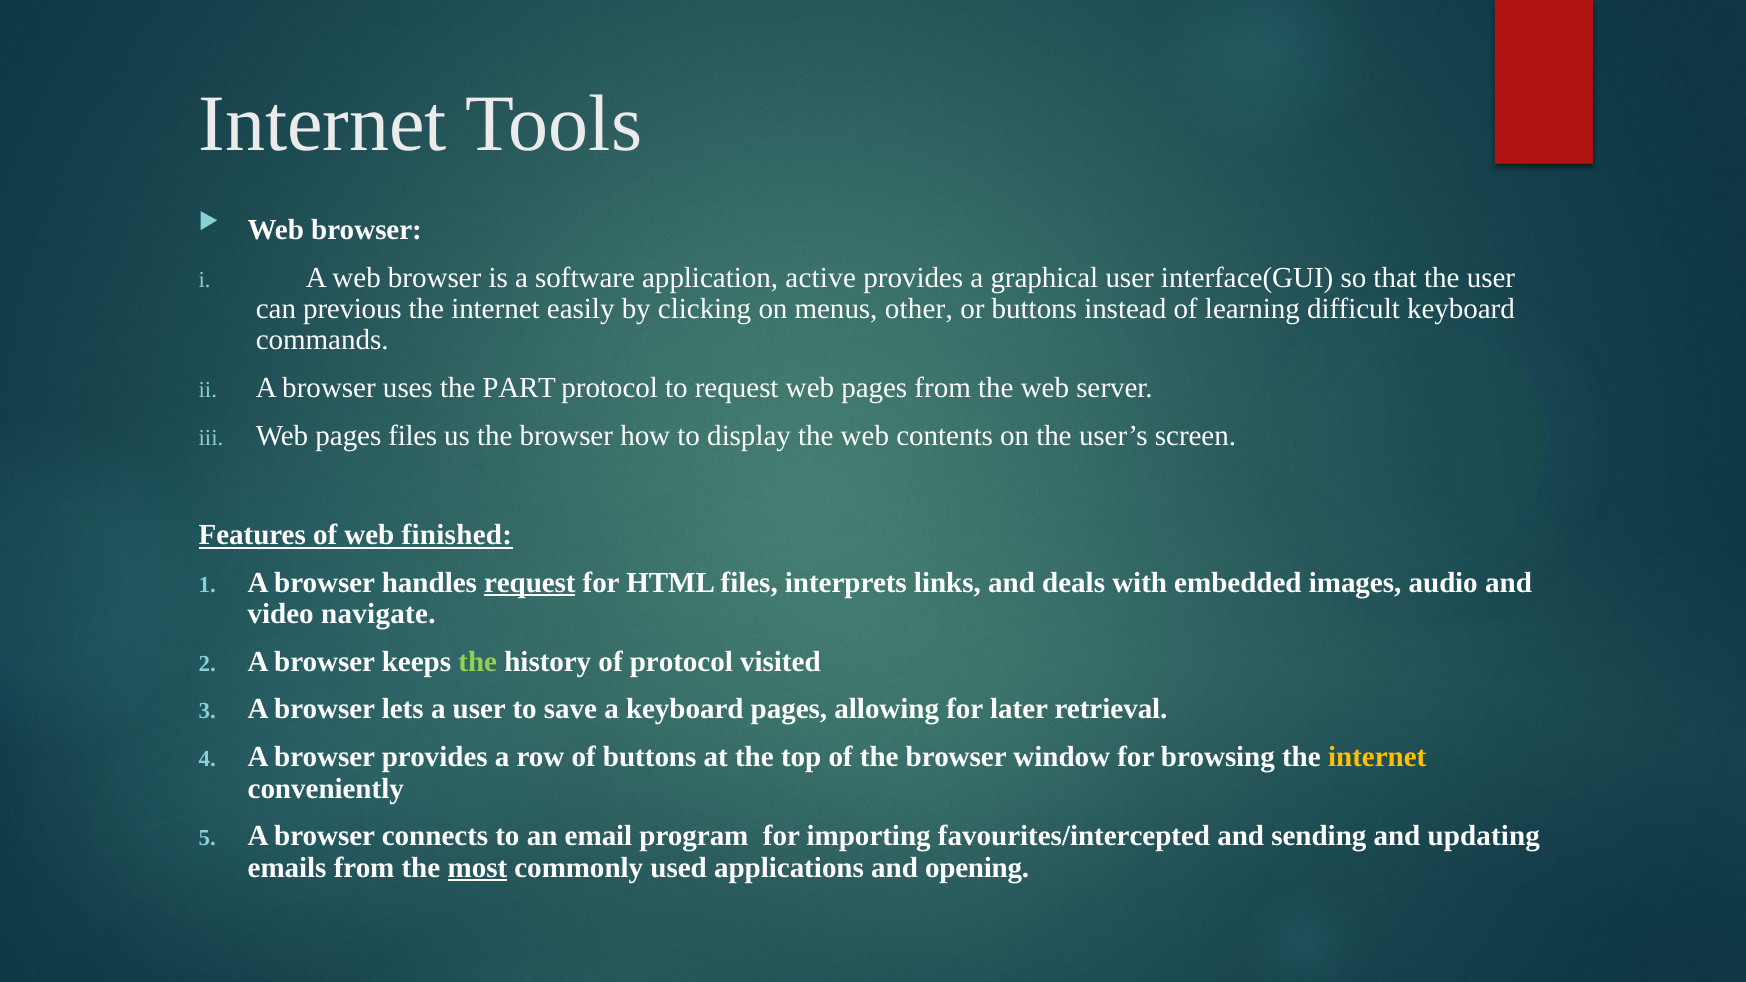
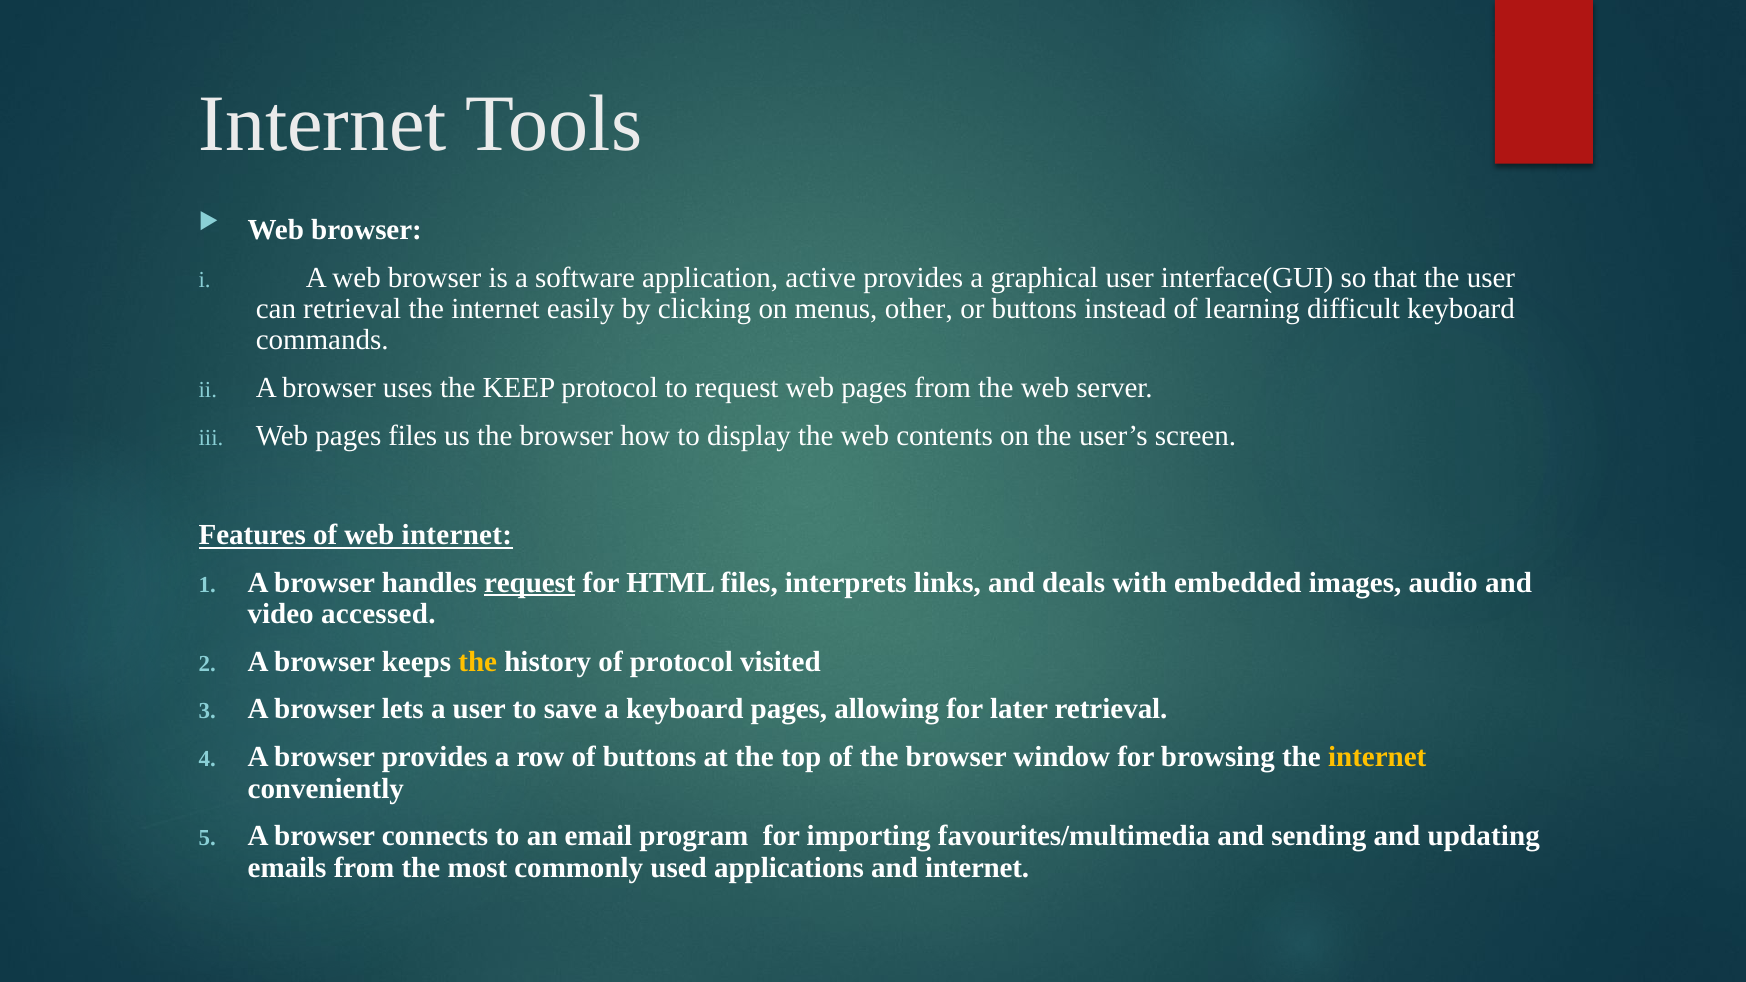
can previous: previous -> retrieval (352, 309)
PART: PART -> KEEP (519, 388)
web finished: finished -> internet (457, 535)
navigate: navigate -> accessed (378, 614)
the colour: light green -> yellow (478, 662)
favourites/intercepted: favourites/intercepted -> favourites/multimedia (1074, 836)
most underline: present -> none (477, 868)
and opening: opening -> internet (977, 868)
